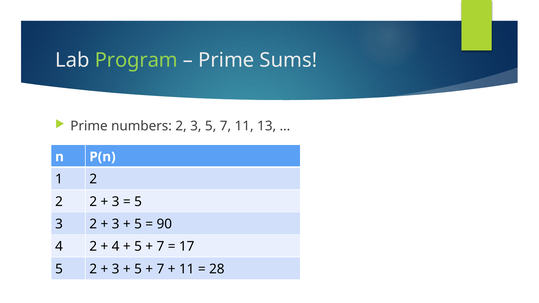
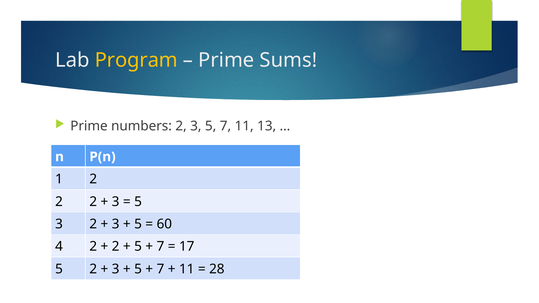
Program colour: light green -> yellow (136, 60)
90: 90 -> 60 (164, 224)
4: 4 -> 2 (116, 247)
